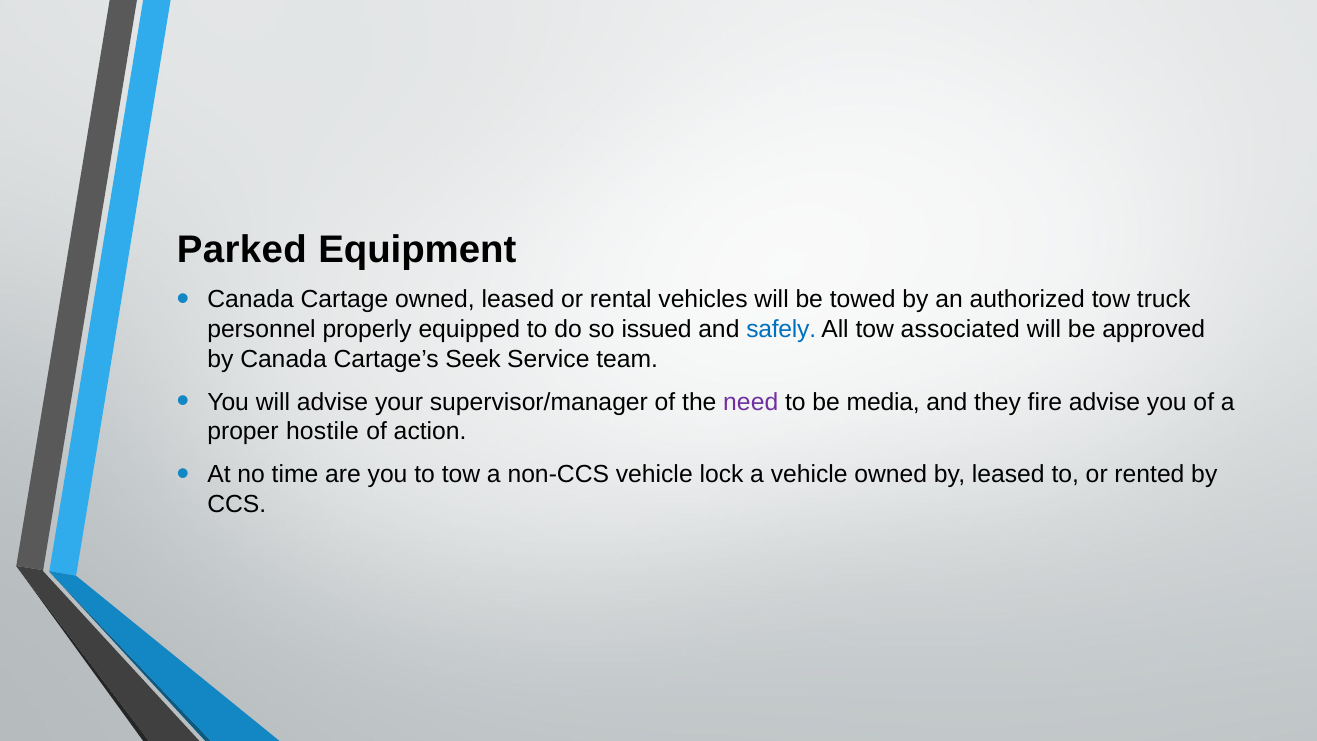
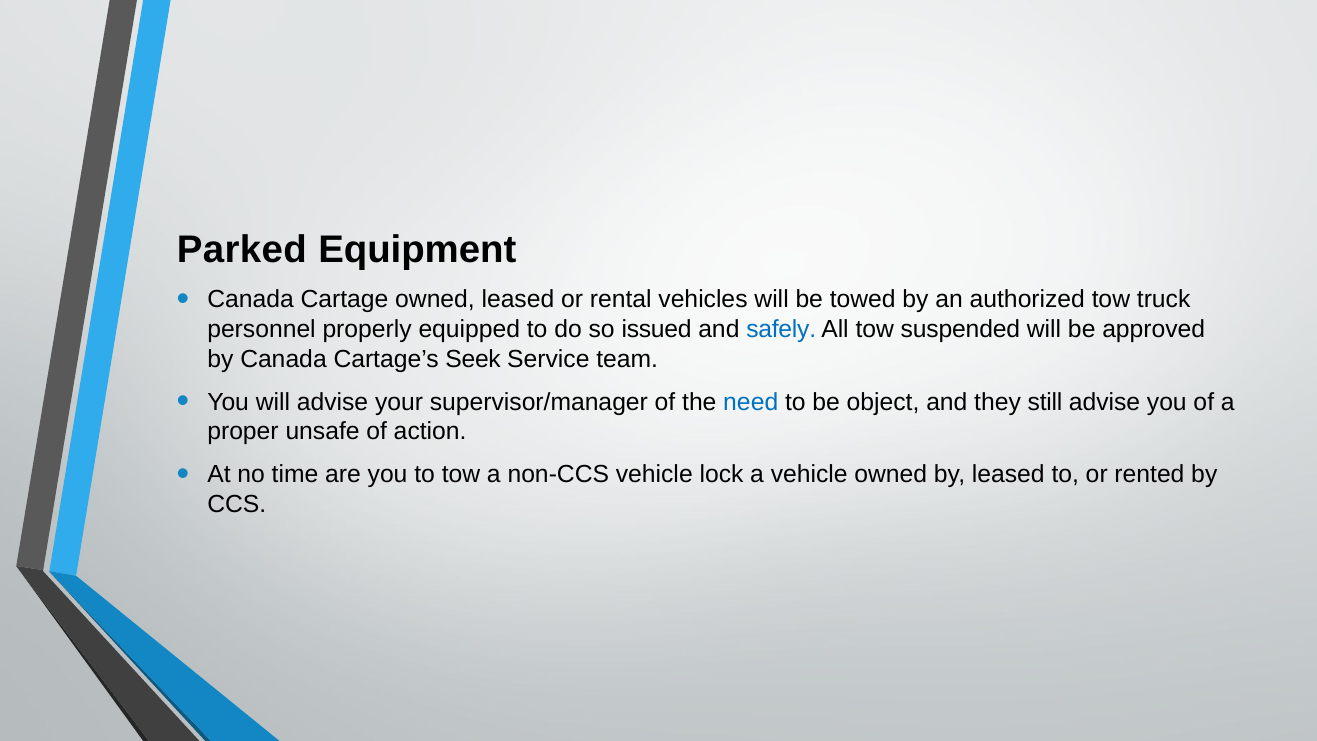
associated: associated -> suspended (960, 329)
need colour: purple -> blue (751, 402)
media: media -> object (883, 402)
fire: fire -> still (1045, 402)
hostile: hostile -> unsafe (323, 431)
